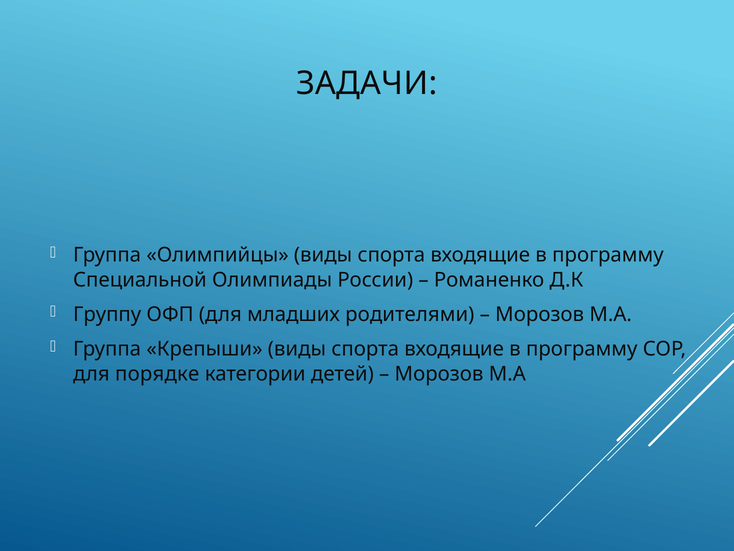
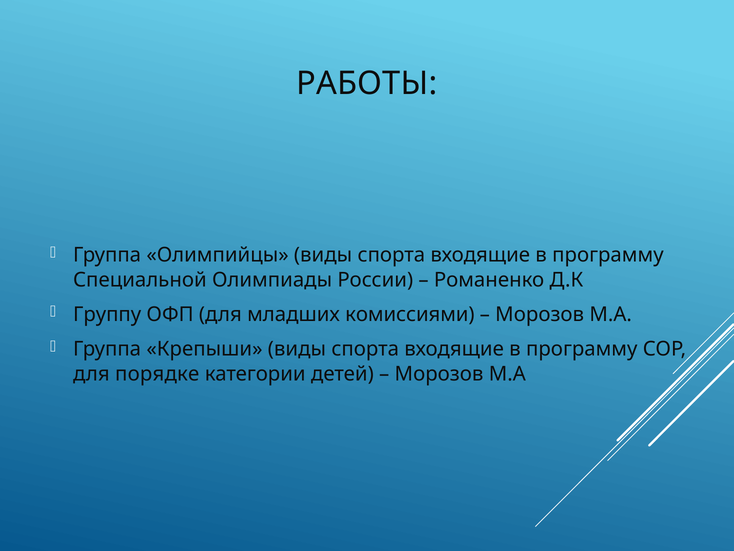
ЗАДАЧИ: ЗАДАЧИ -> РАБОТЫ (367, 83)
родителями: родителями -> комиссиями (410, 314)
